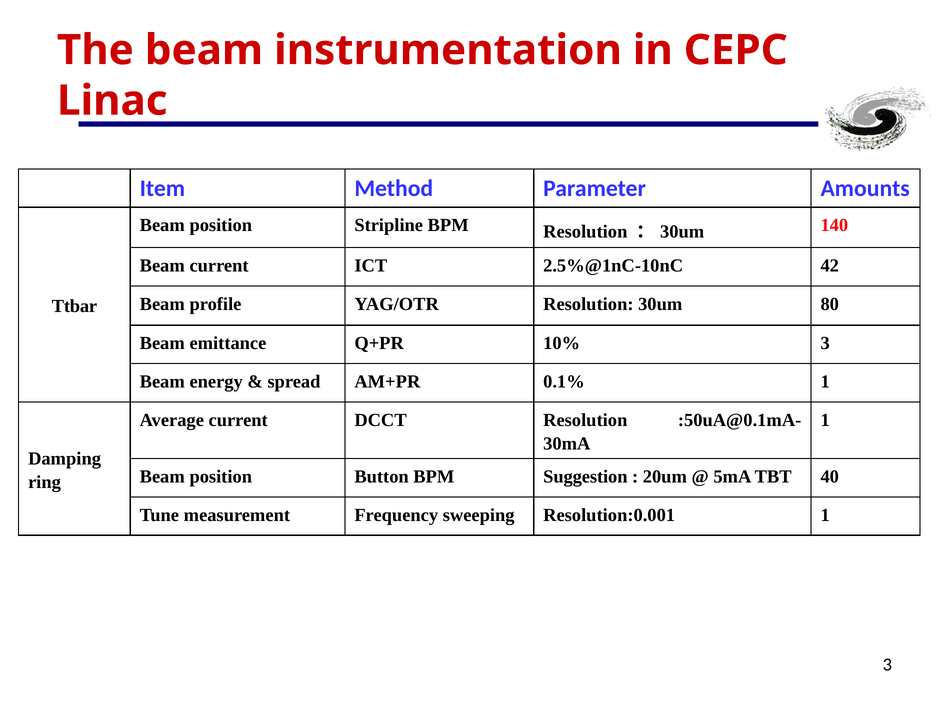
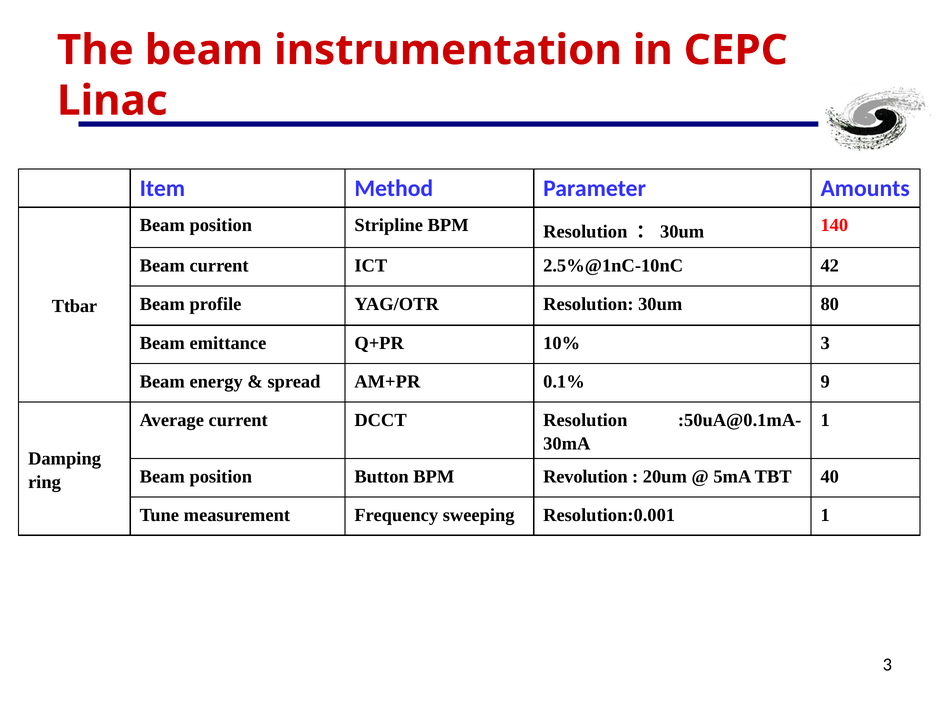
0.1% 1: 1 -> 9 (825, 382)
Suggestion: Suggestion -> Revolution (585, 477)
